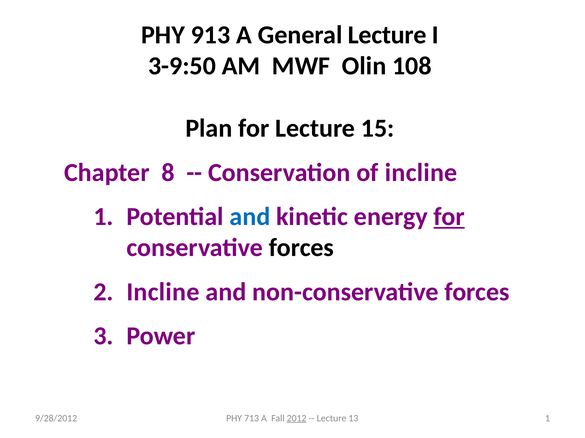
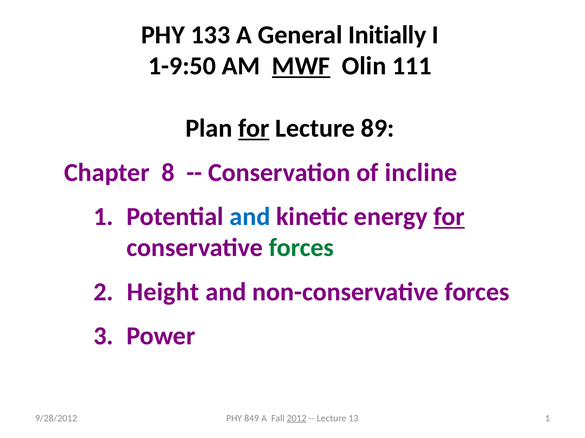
913: 913 -> 133 (211, 35)
General Lecture: Lecture -> Initially (387, 35)
3-9:50: 3-9:50 -> 1-9:50 (182, 66)
MWF underline: none -> present (301, 66)
108: 108 -> 111 (412, 66)
for underline: none -> present (254, 129)
15: 15 -> 89 (378, 129)
forces colour: black -> green (301, 248)
Incline: Incline -> Height (163, 292)
713: 713 -> 849 (252, 419)
